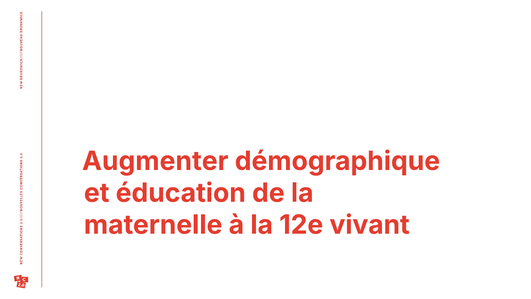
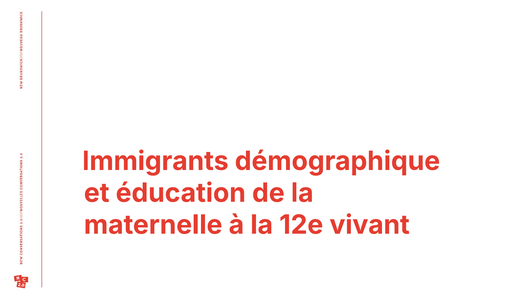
Augmenter: Augmenter -> Immigrants (155, 161)
